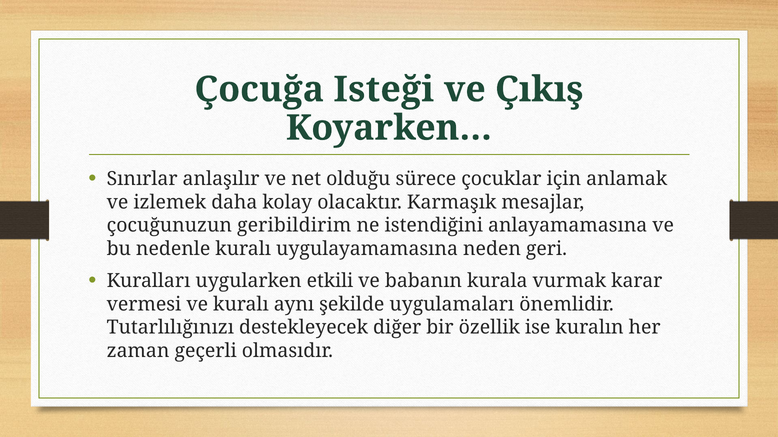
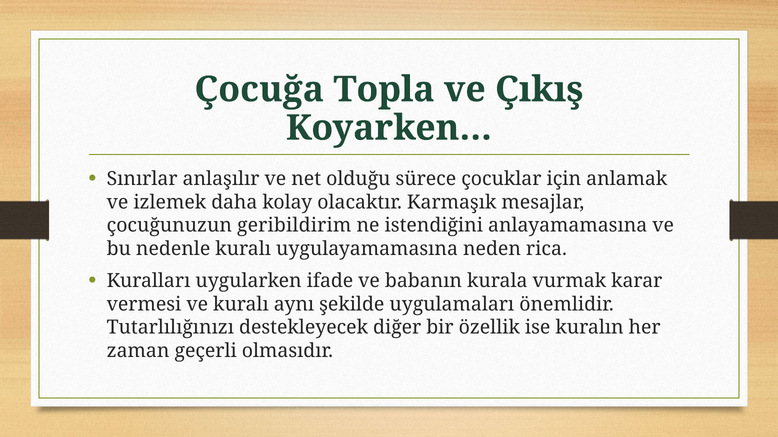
Isteği: Isteği -> Topla (384, 90)
geri: geri -> rica (546, 249)
etkili: etkili -> ifade (330, 281)
